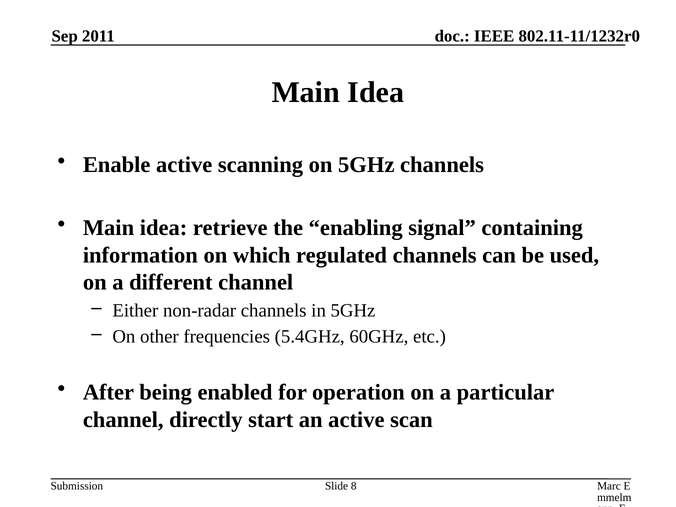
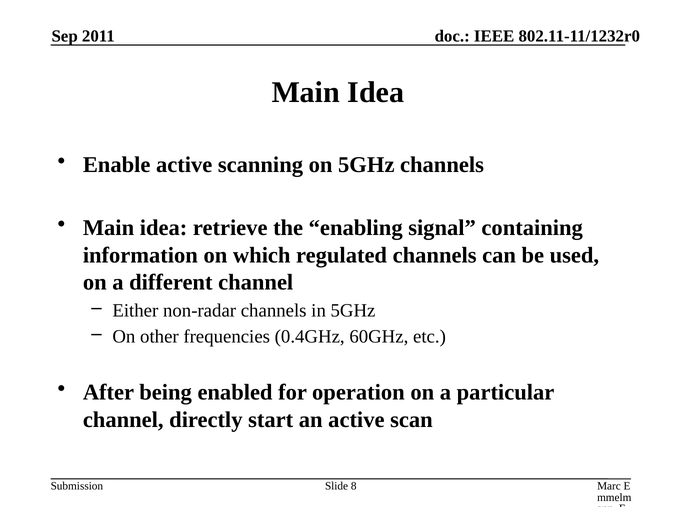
5.4GHz: 5.4GHz -> 0.4GHz (310, 337)
